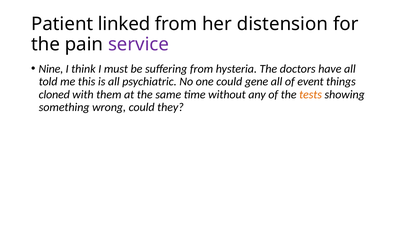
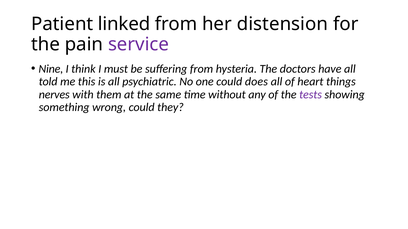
gene: gene -> does (256, 82)
event: event -> heart (310, 82)
cloned: cloned -> nerves (54, 95)
tests colour: orange -> purple (311, 95)
